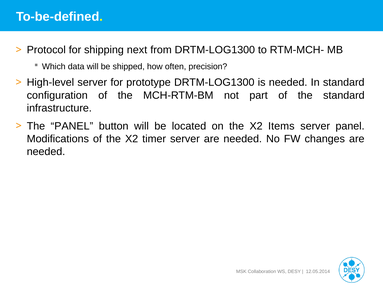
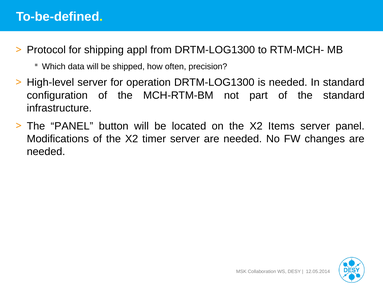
next: next -> appl (137, 50)
prototype: prototype -> operation (149, 83)
